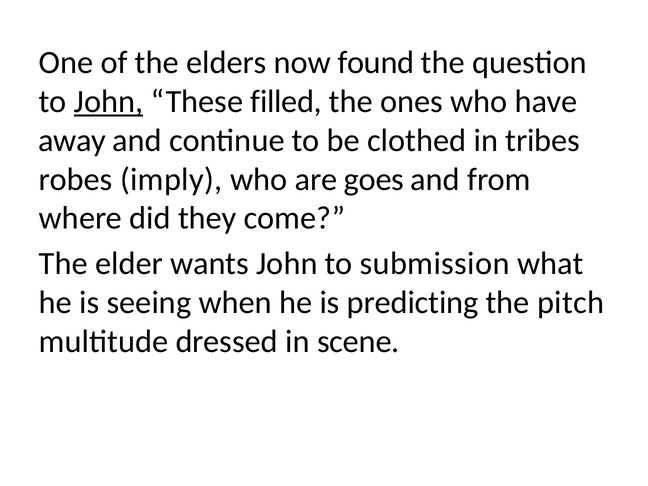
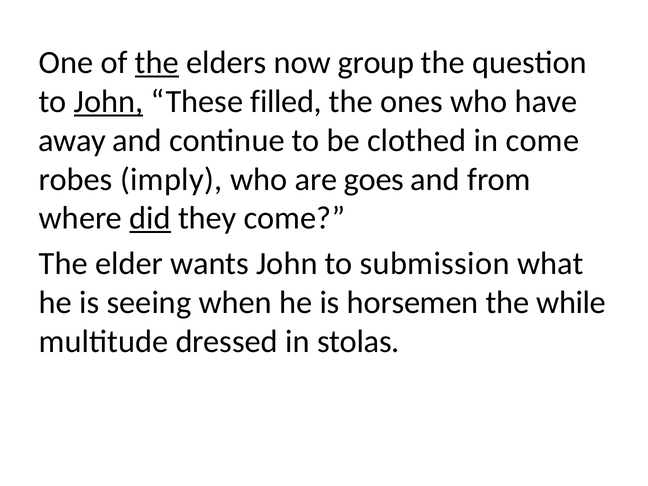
the underline: none -> present (157, 63)
found: found -> group (376, 63)
in tribes: tribes -> come (542, 141)
did underline: none -> present (150, 218)
predicting: predicting -> horsemen (413, 303)
pitch: pitch -> while (571, 303)
scene: scene -> stolas (358, 341)
